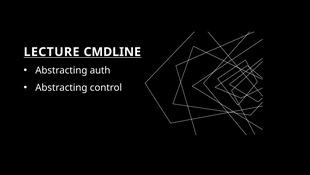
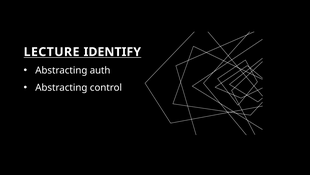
CMDLINE: CMDLINE -> IDENTIFY (112, 52)
